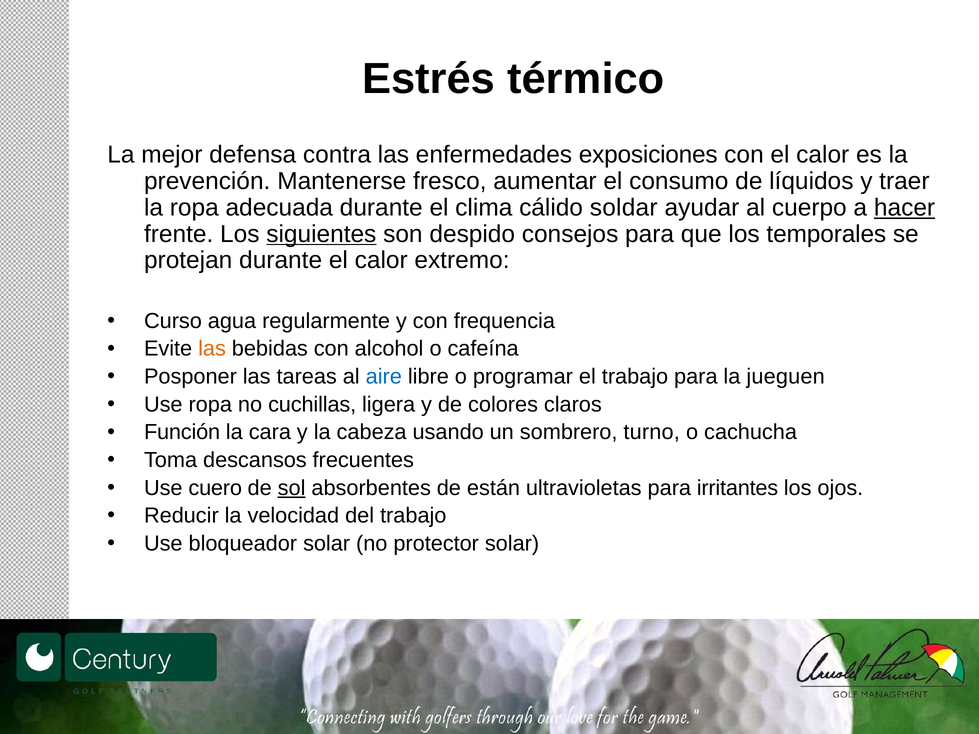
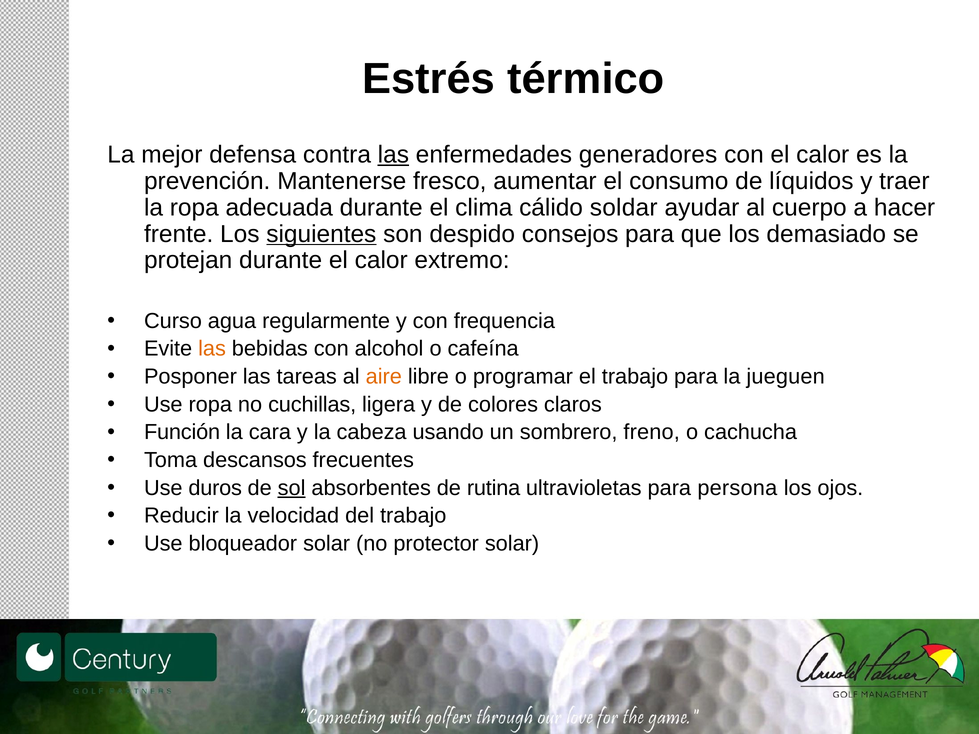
las underline: none -> present (393, 155)
exposiciones: exposiciones -> generadores (648, 155)
hacer underline: present -> none (905, 208)
temporales: temporales -> demasiado (826, 234)
aire colour: blue -> orange (384, 377)
turno: turno -> freno (652, 432)
cuero: cuero -> duros (215, 488)
están: están -> rutina (494, 488)
irritantes: irritantes -> persona (737, 488)
